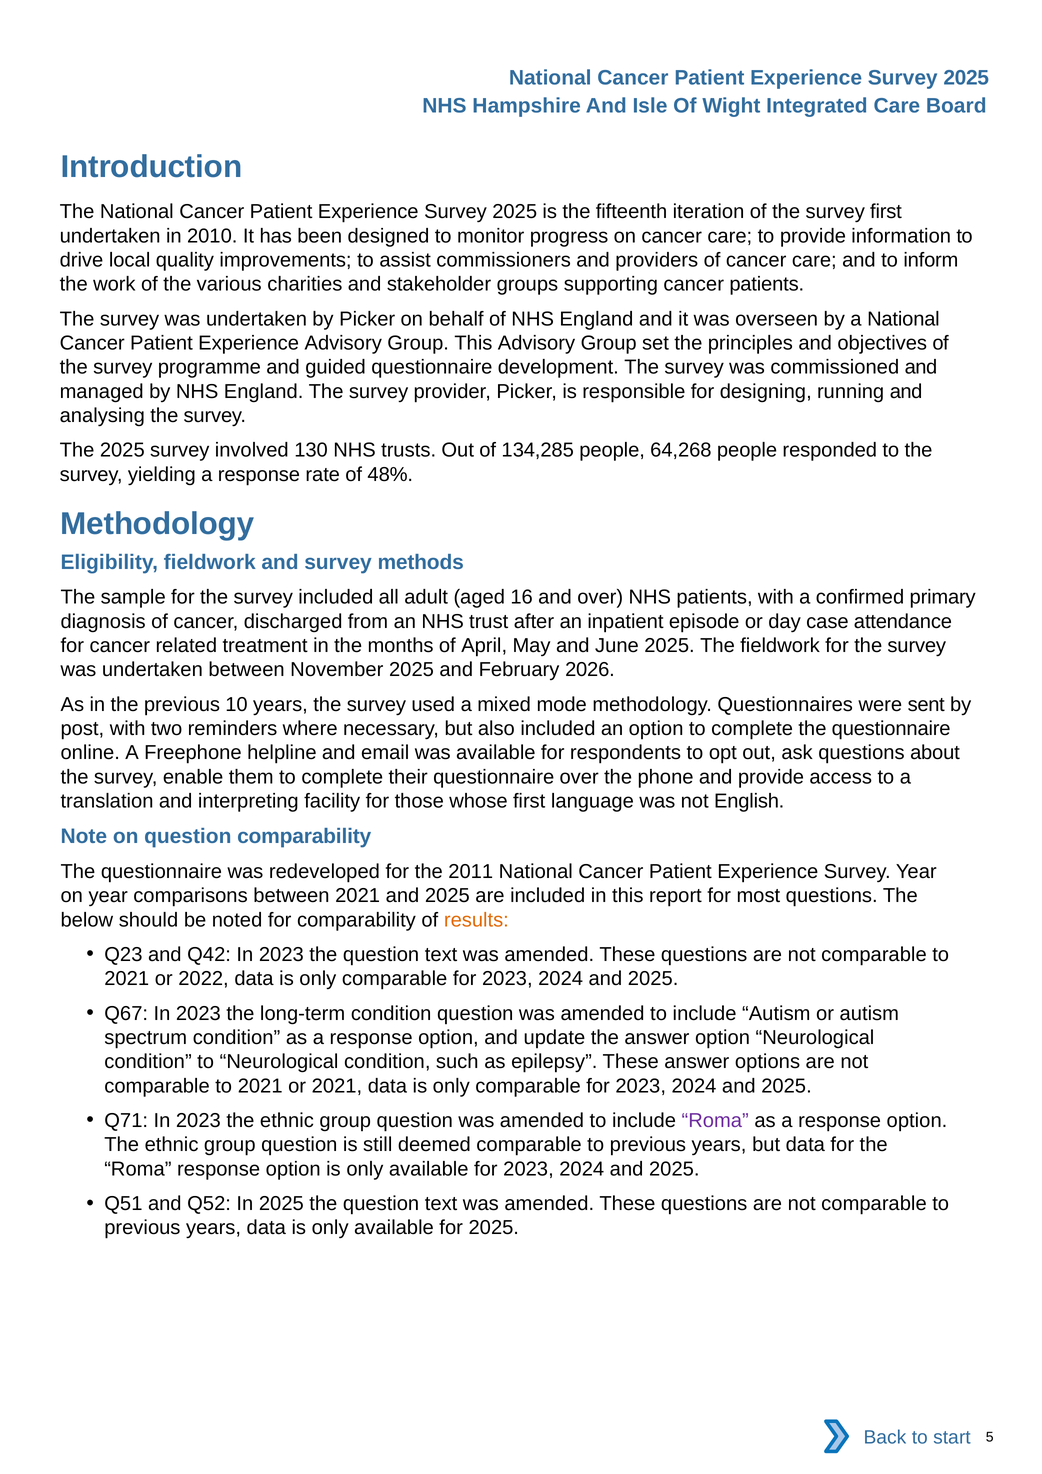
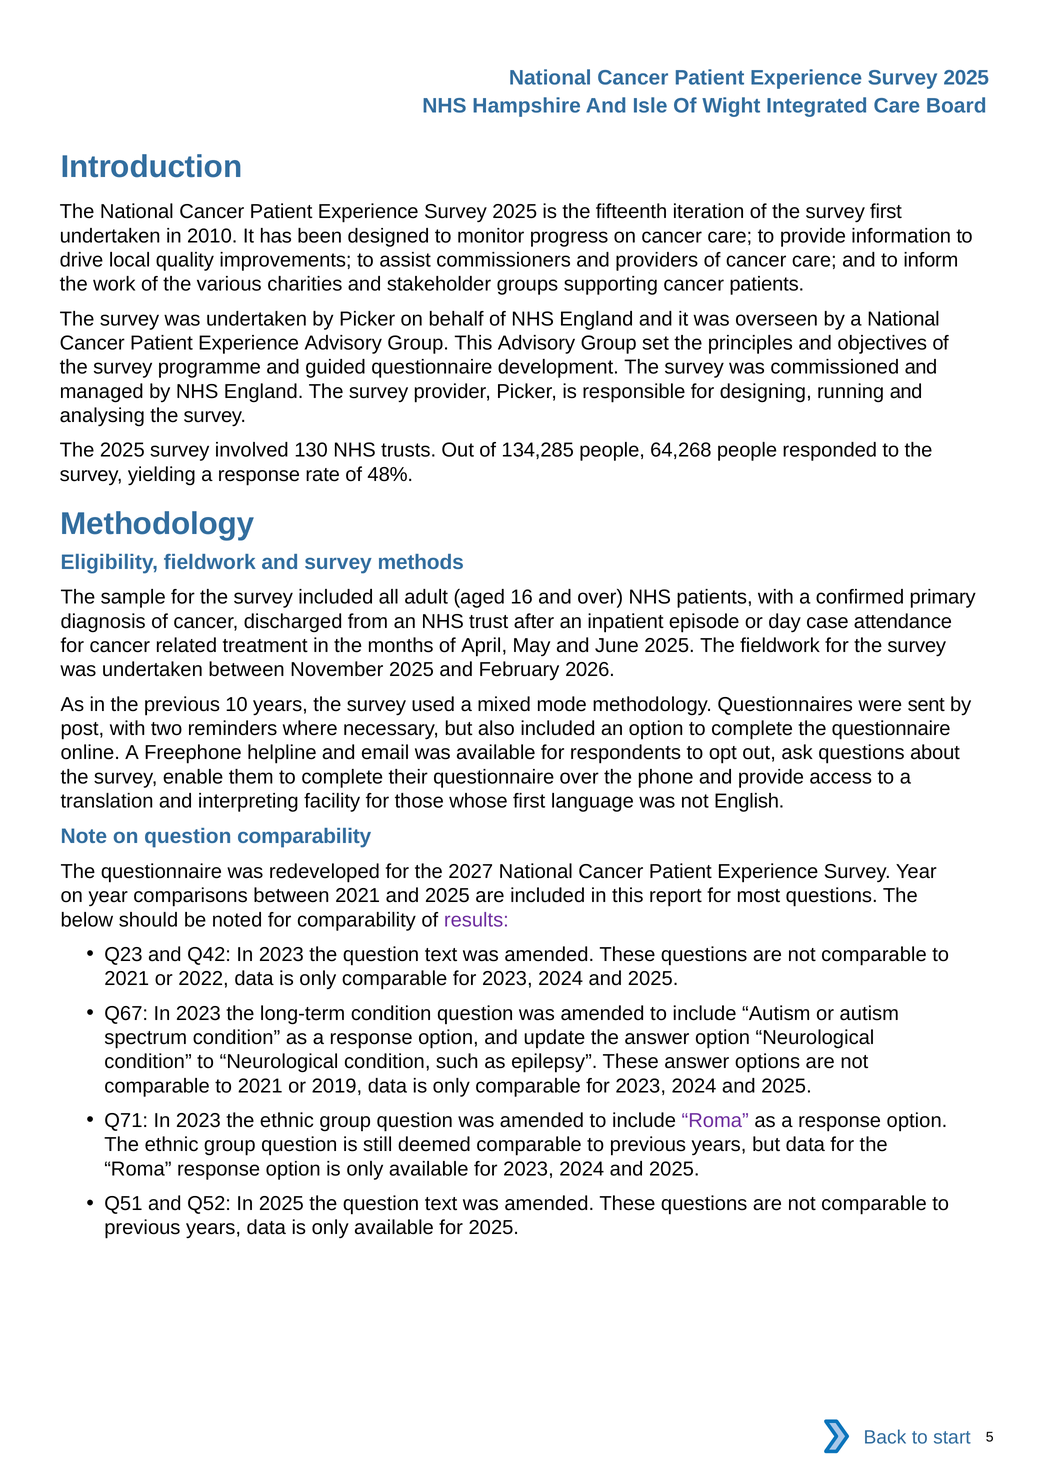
2011: 2011 -> 2027 (471, 872)
results colour: orange -> purple (476, 920)
or 2021: 2021 -> 2019 (337, 1086)
